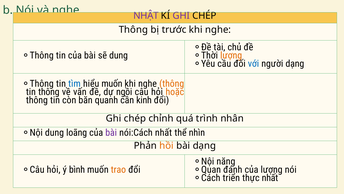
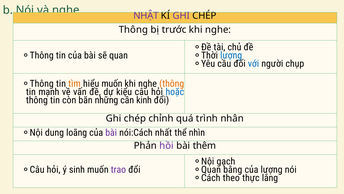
sẽ dung: dung -> quan (119, 55)
lượng colour: orange -> blue (231, 55)
người dạng: dạng -> chụp (295, 64)
tìm colour: blue -> orange (74, 84)
tin thông: thông -> mạnh (49, 92)
ngồi: ngồi -> kiểu (124, 92)
hoặc colour: orange -> blue (175, 92)
quanh: quanh -> những (106, 100)
hồi colour: orange -> purple (167, 145)
bài dạng: dạng -> thêm (204, 145)
năng: năng -> gạch (226, 161)
bình: bình -> sinh (77, 169)
trao colour: orange -> purple (118, 169)
đánh: đánh -> bằng (233, 169)
triển: triển -> theo (231, 177)
thực nhất: nhất -> lắng (270, 177)
